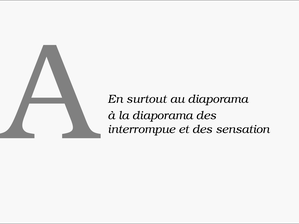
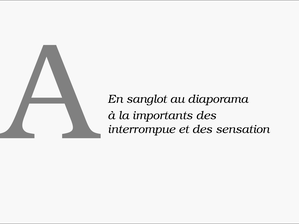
surtout: surtout -> sanglot (146, 99)
la diaporama: diaporama -> importants (162, 116)
